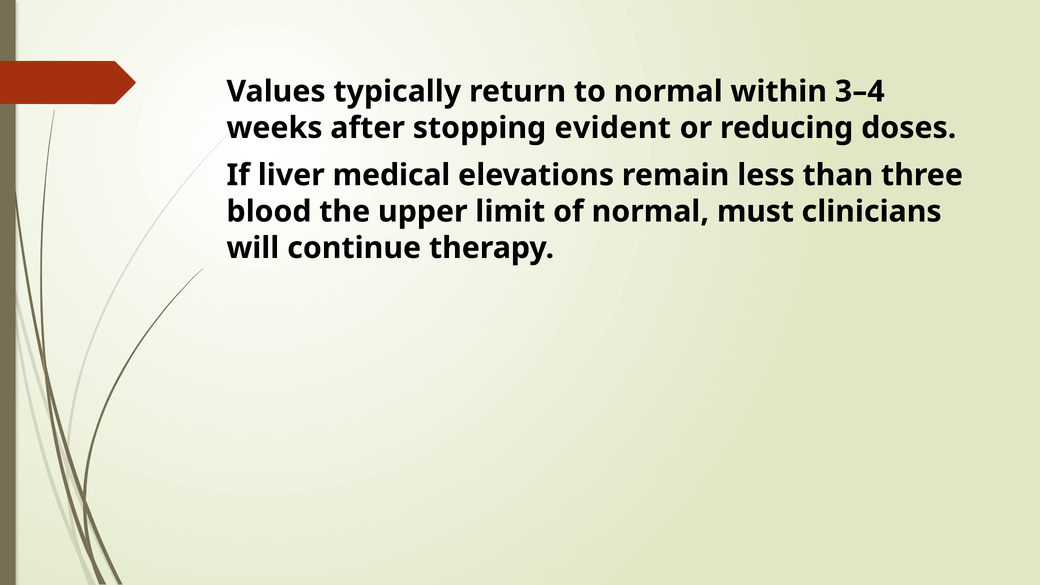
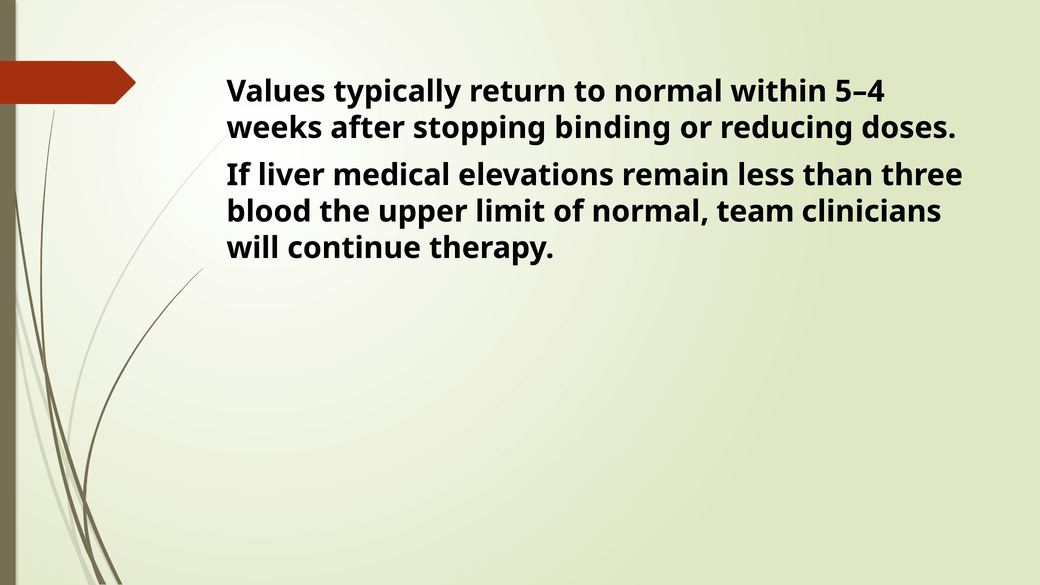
3–4: 3–4 -> 5–4 (860, 91)
evident: evident -> binding (613, 128)
must: must -> team (755, 212)
